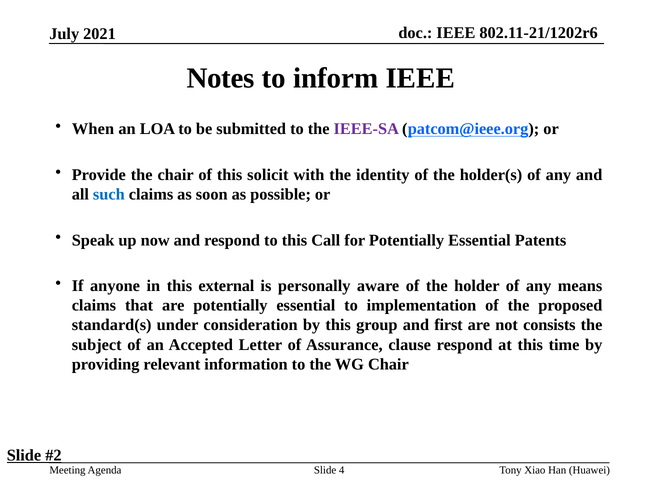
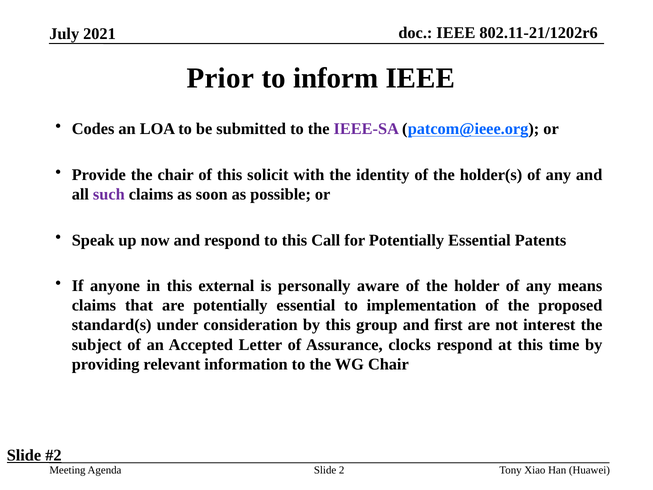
Notes: Notes -> Prior (220, 78)
When: When -> Codes (93, 129)
such colour: blue -> purple (109, 194)
consists: consists -> interest (549, 325)
clause: clause -> clocks (410, 345)
4: 4 -> 2 (342, 470)
